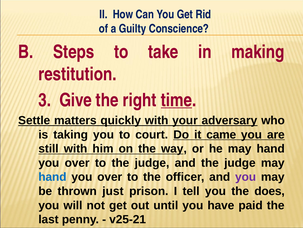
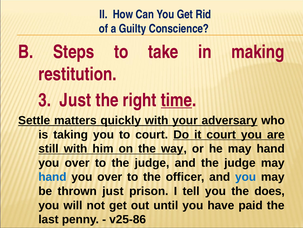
3 Give: Give -> Just (75, 100)
it came: came -> court (221, 134)
you colour: purple -> blue (246, 177)
v25-21: v25-21 -> v25-86 (128, 219)
